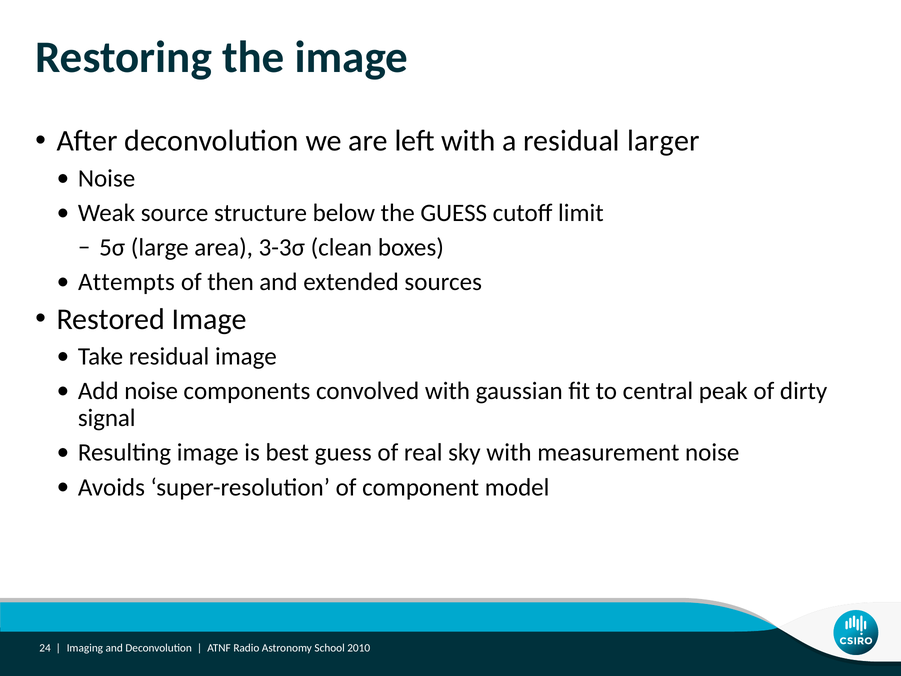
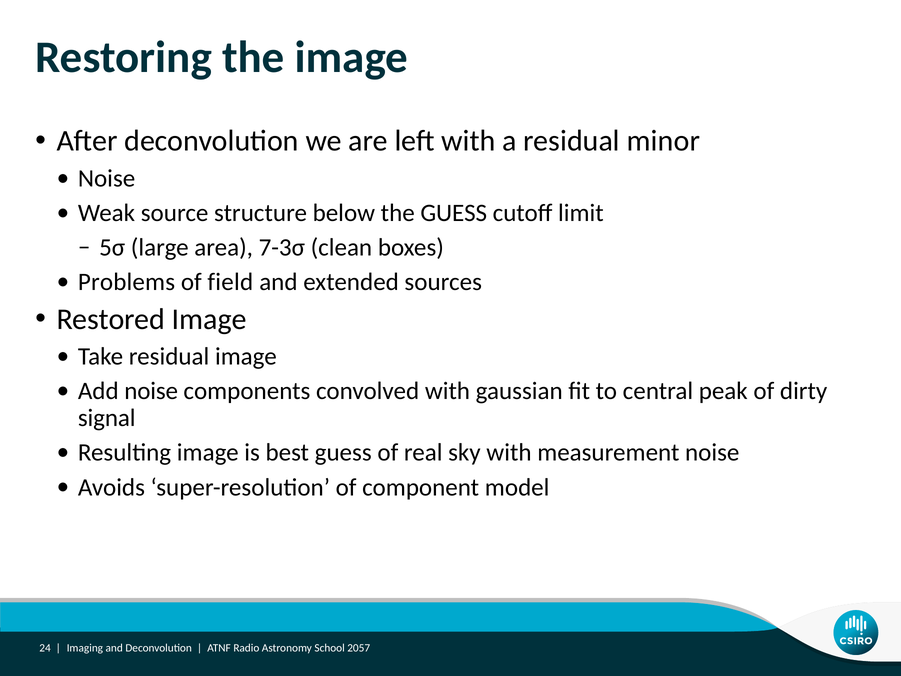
larger: larger -> minor (663, 141)
3-3σ: 3-3σ -> 7-3σ (282, 247)
Attempts: Attempts -> Problems (126, 282)
then: then -> field (230, 282)
2010: 2010 -> 2057 (359, 648)
